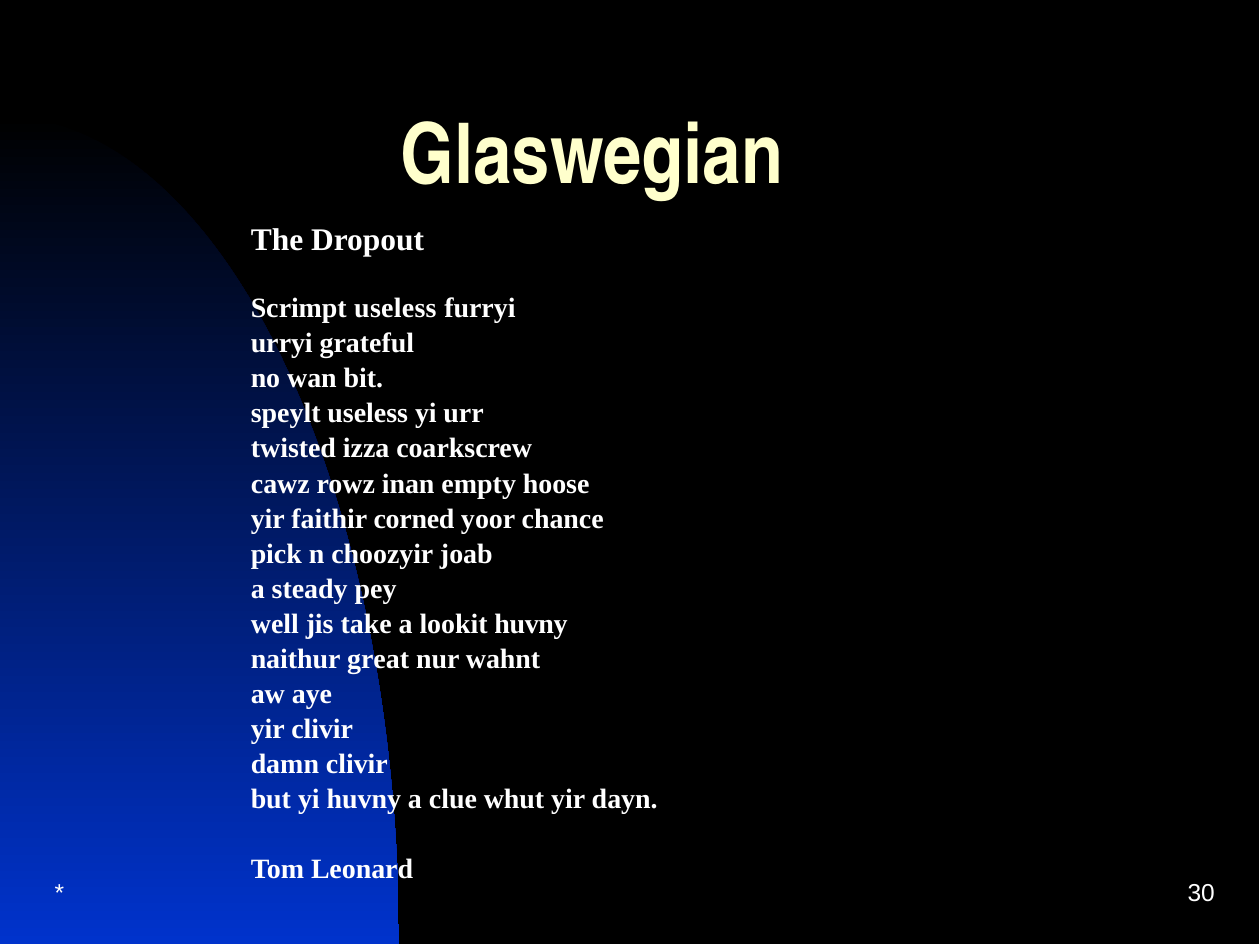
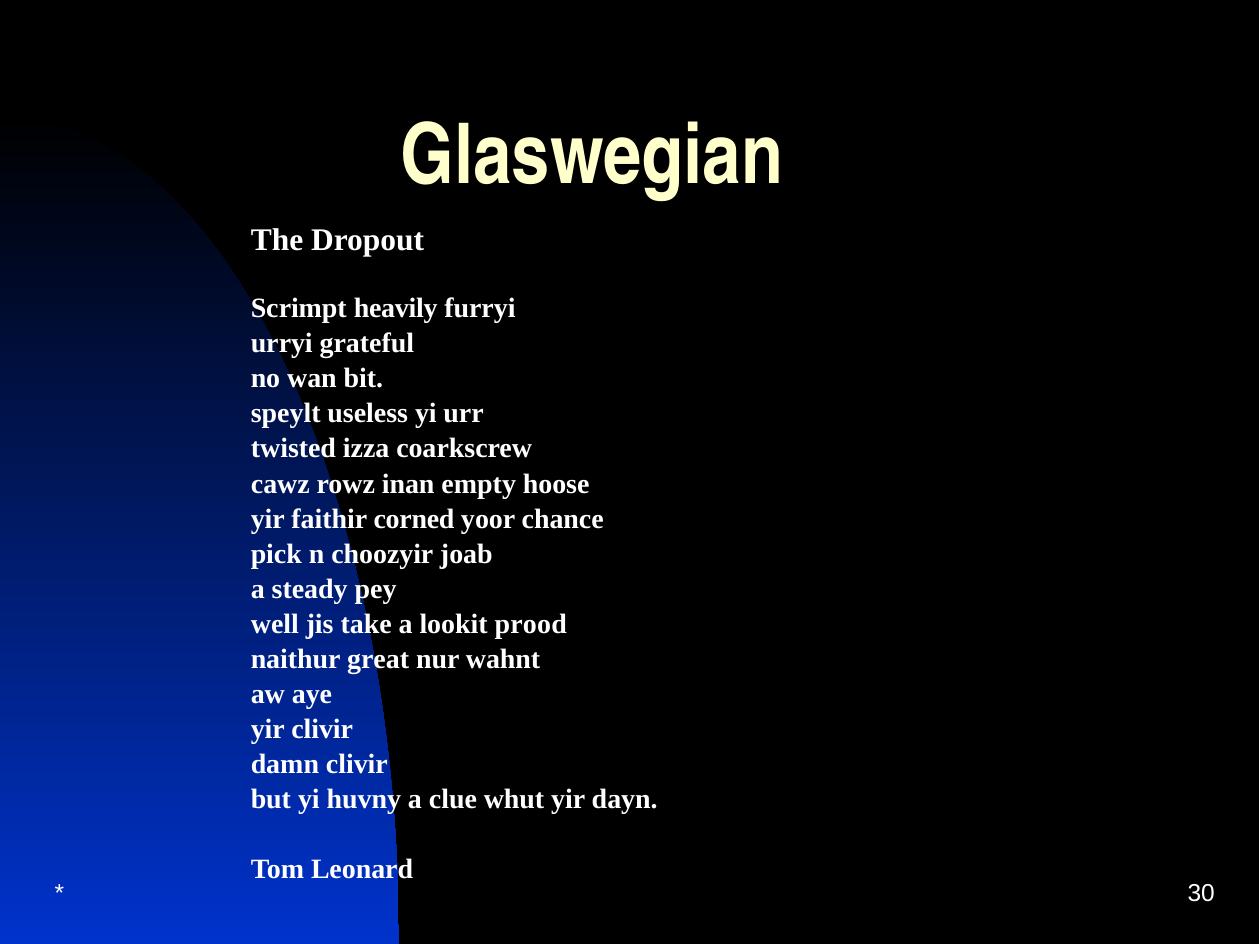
Scrimpt useless: useless -> heavily (396, 308)
lookit huvny: huvny -> prood (531, 624)
